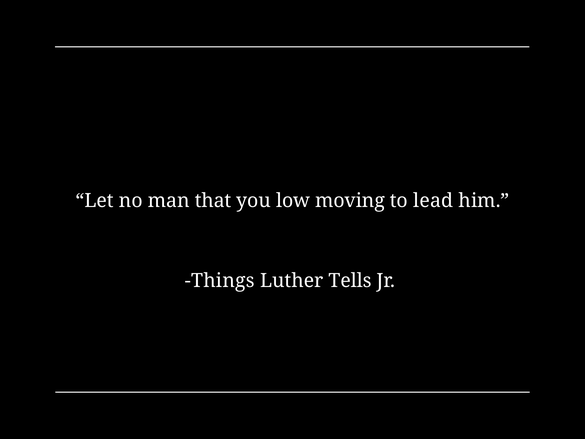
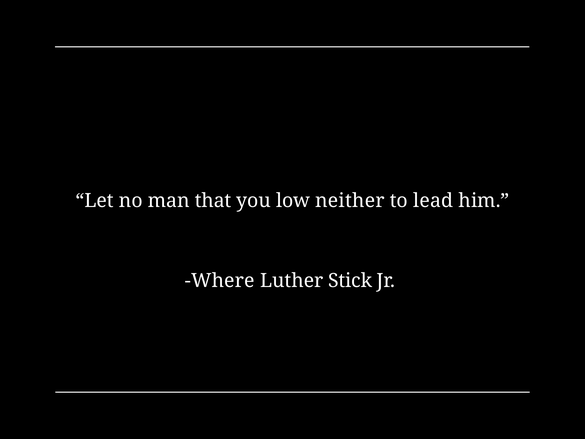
moving: moving -> neither (350, 201)
Things: Things -> Where (220, 281)
Tells: Tells -> Stick (350, 281)
